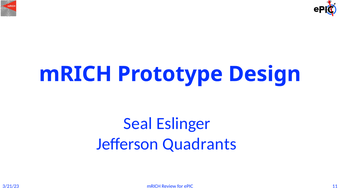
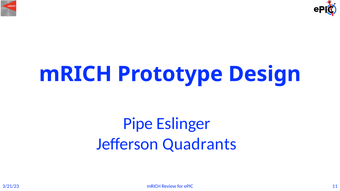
Seal: Seal -> Pipe (138, 124)
